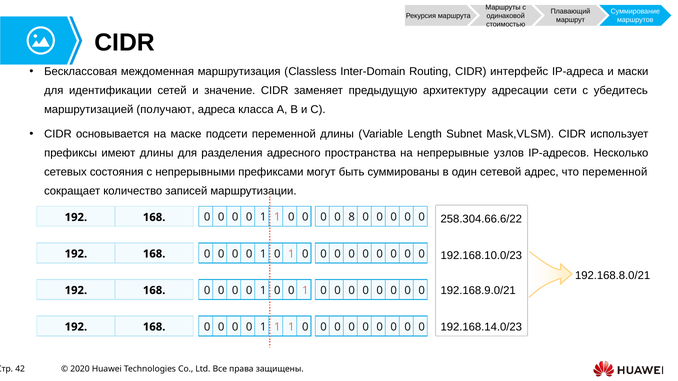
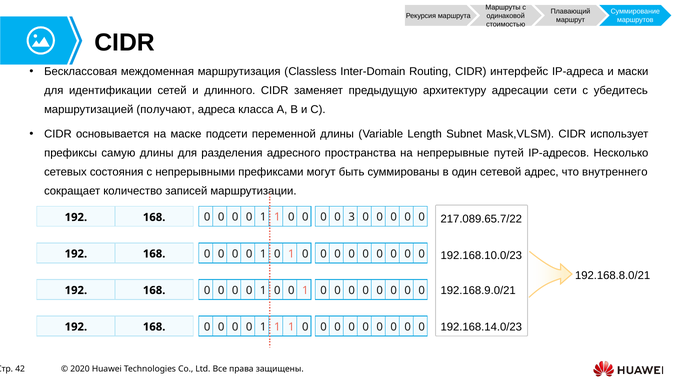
значение: значение -> длинного (230, 91)
имеют: имеют -> самую (118, 153)
узлов: узлов -> путей (509, 153)
что переменной: переменной -> внутреннего (615, 172)
258.304.66.6/22: 258.304.66.6/22 -> 217.089.65.7/22 (481, 219)
8: 8 -> 3 (352, 217)
